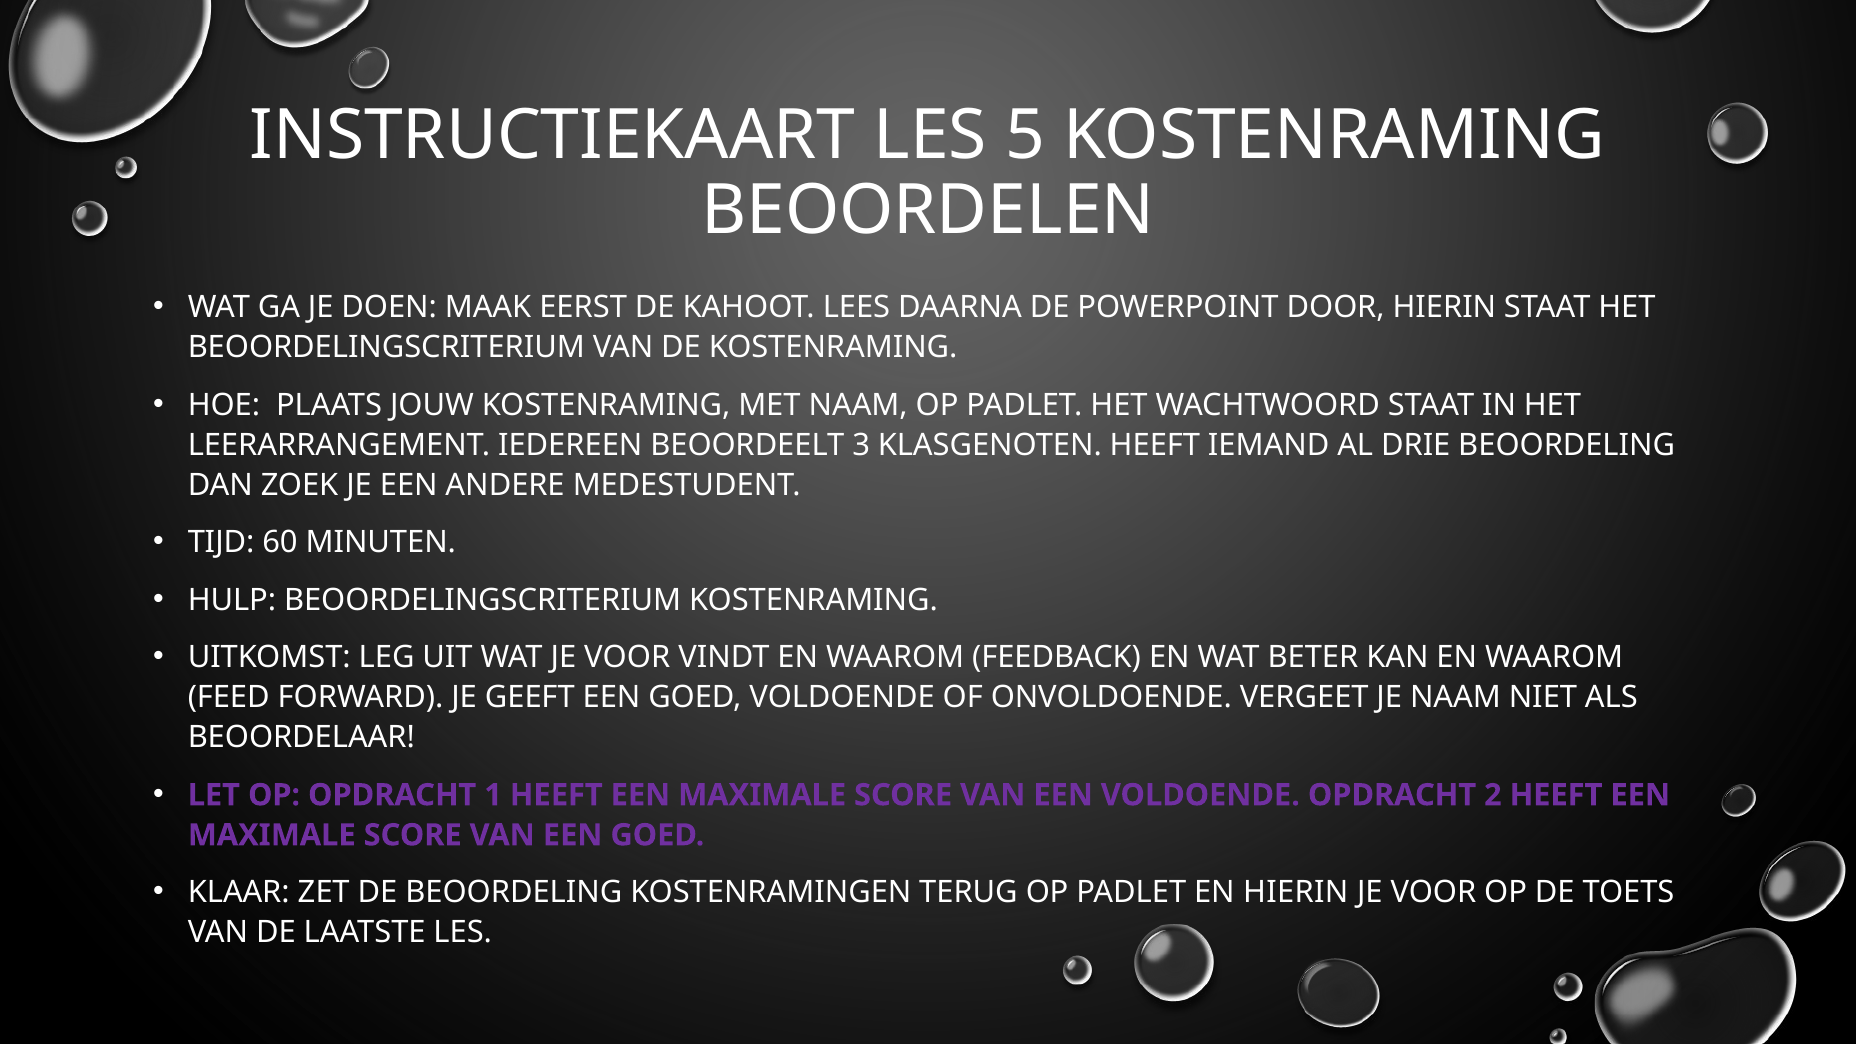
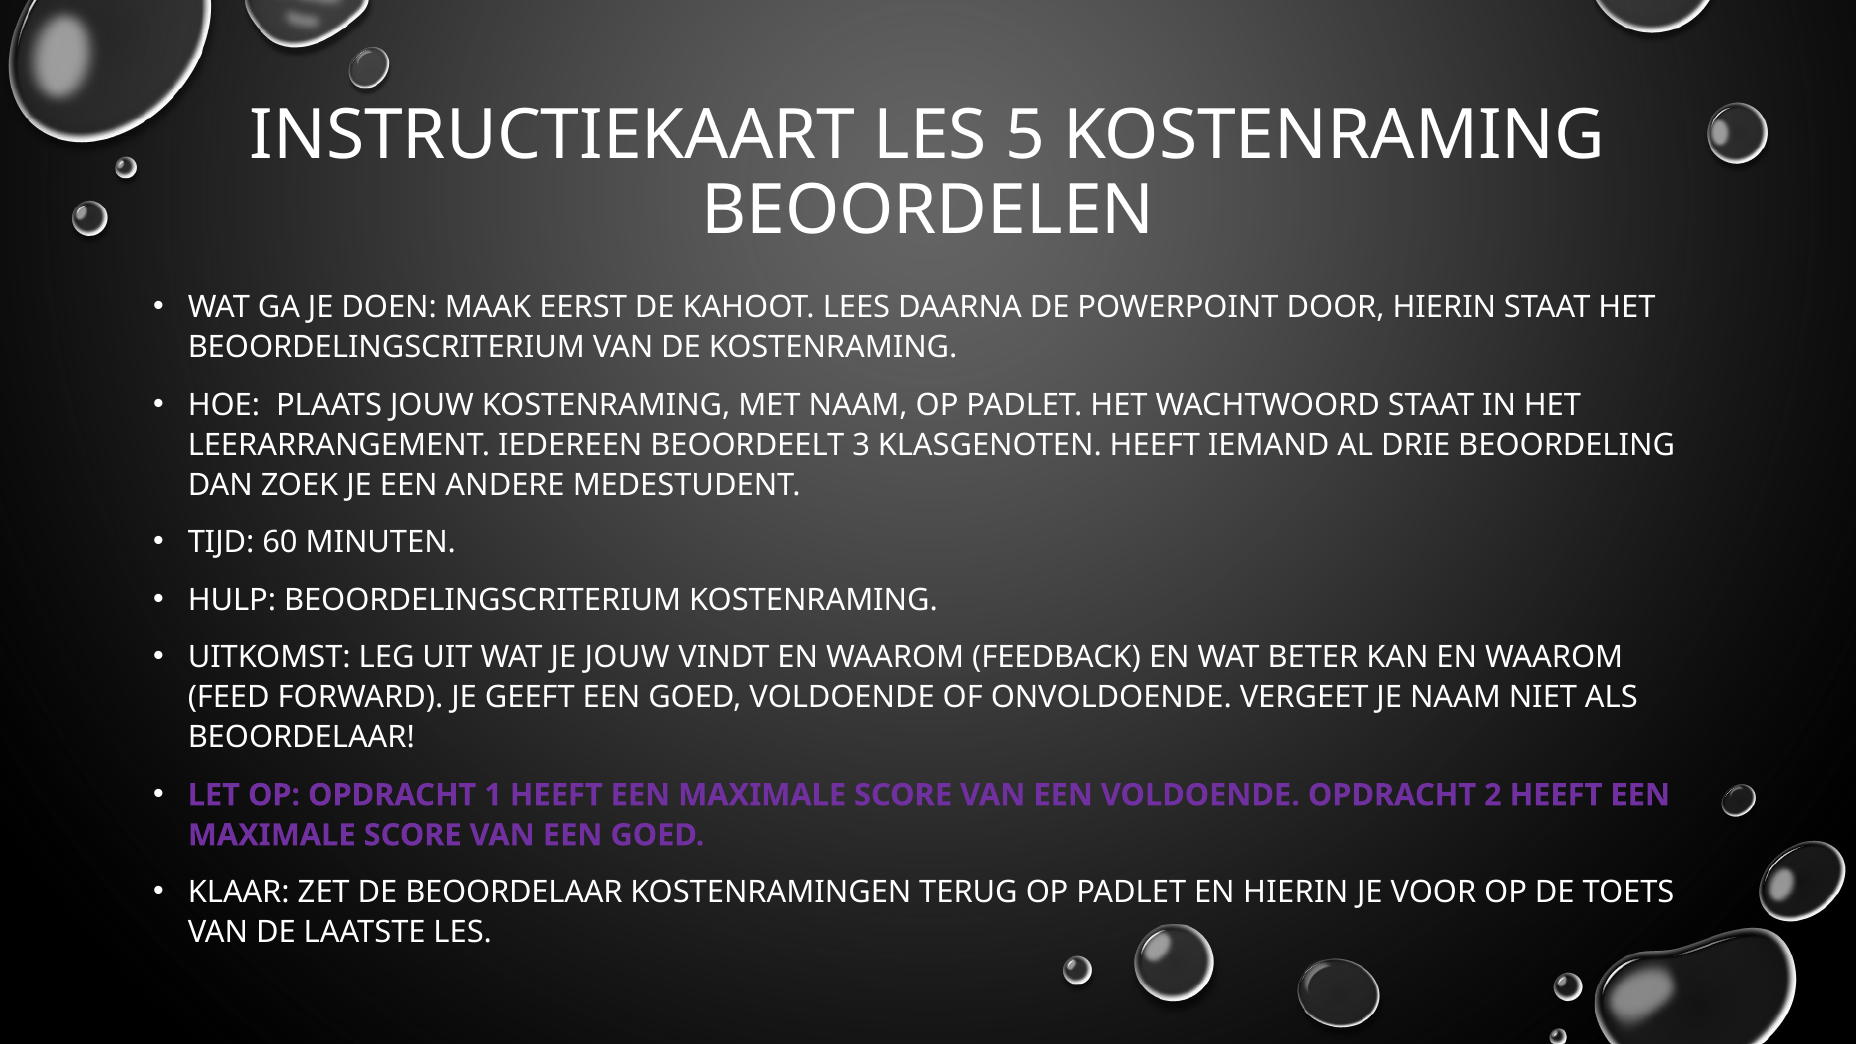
WAT JE VOOR: VOOR -> JOUW (627, 658)
DE BEOORDELING: BEOORDELING -> BEOORDELAAR (514, 893)
